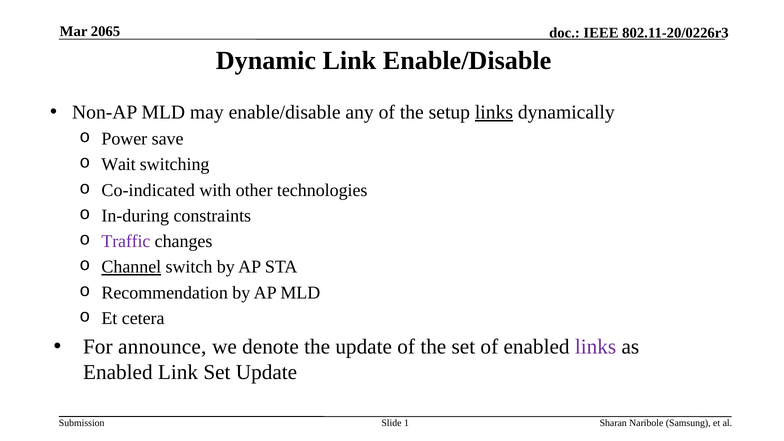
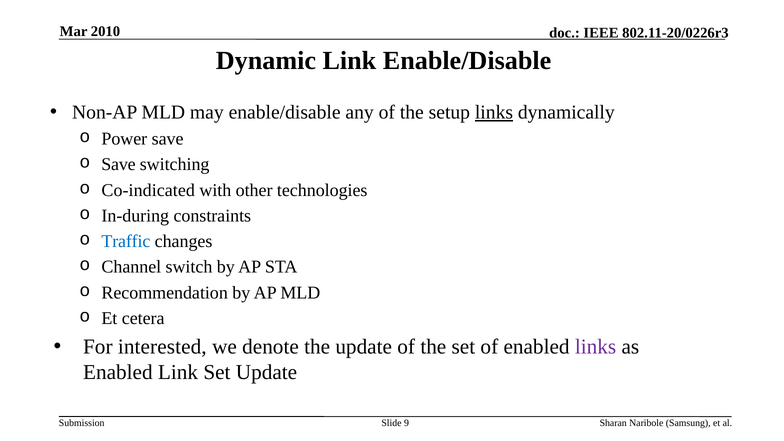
2065: 2065 -> 2010 (105, 31)
Wait: Wait -> Save (118, 164)
Traffic colour: purple -> blue (126, 241)
Channel underline: present -> none (131, 267)
announce: announce -> interested (162, 347)
1: 1 -> 9 (406, 423)
